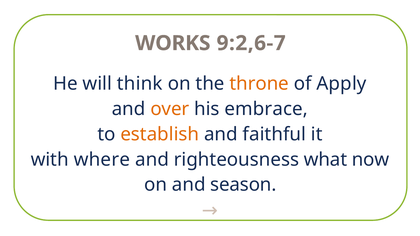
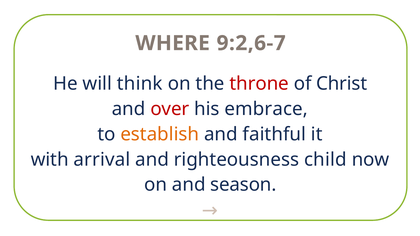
WORKS: WORKS -> WHERE (173, 43)
throne colour: orange -> red (259, 84)
Apply: Apply -> Christ (342, 84)
over colour: orange -> red (170, 109)
where: where -> arrival (102, 160)
what: what -> child (325, 160)
